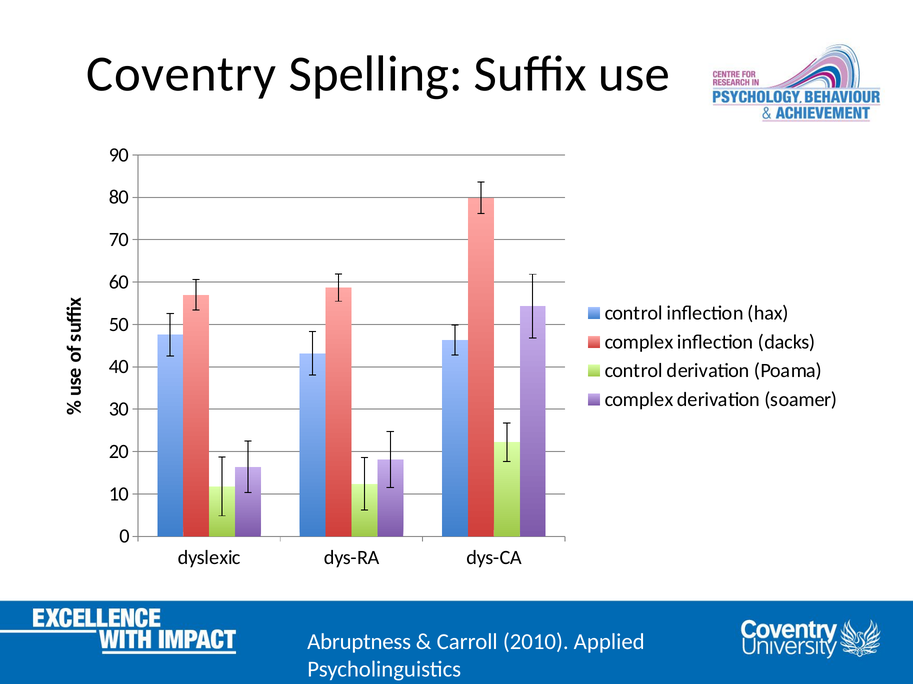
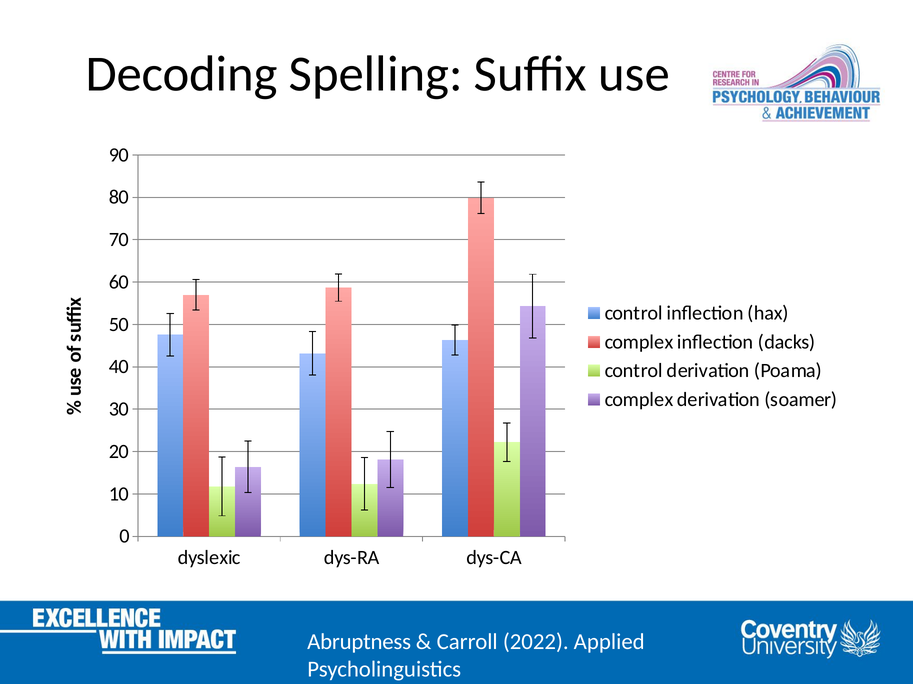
Coventry: Coventry -> Decoding (182, 74)
2010: 2010 -> 2022 (536, 643)
